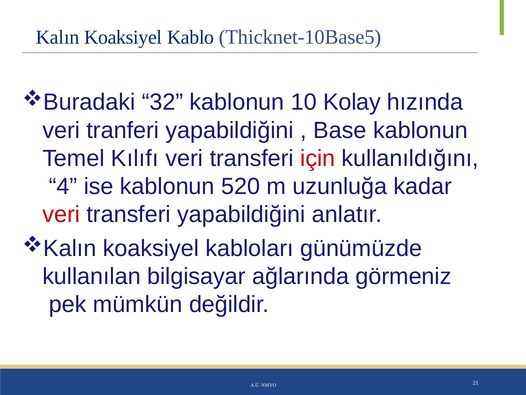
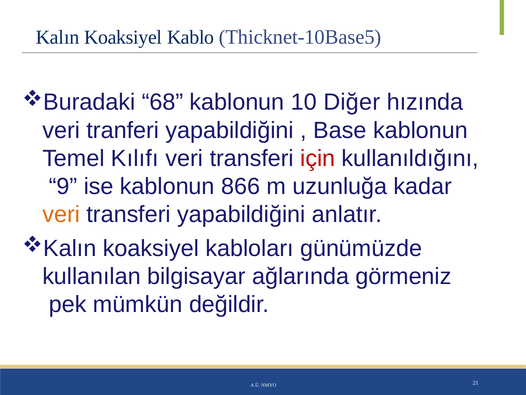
32: 32 -> 68 (162, 102)
Kolay: Kolay -> Diğer (352, 102)
4: 4 -> 9 (63, 186)
520: 520 -> 866 (241, 186)
veri colour: red -> orange (61, 214)
